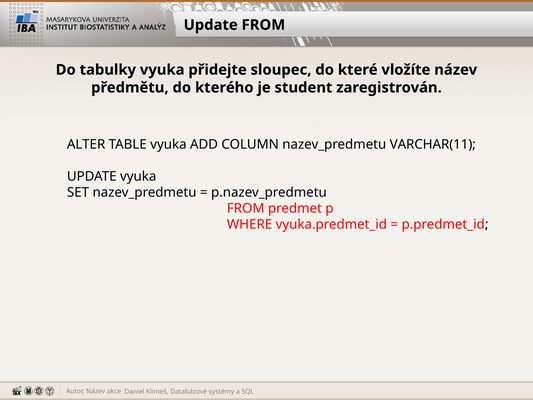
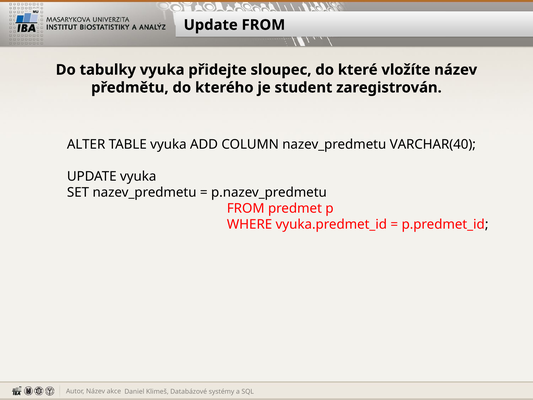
VARCHAR(11: VARCHAR(11 -> VARCHAR(40 (433, 144)
